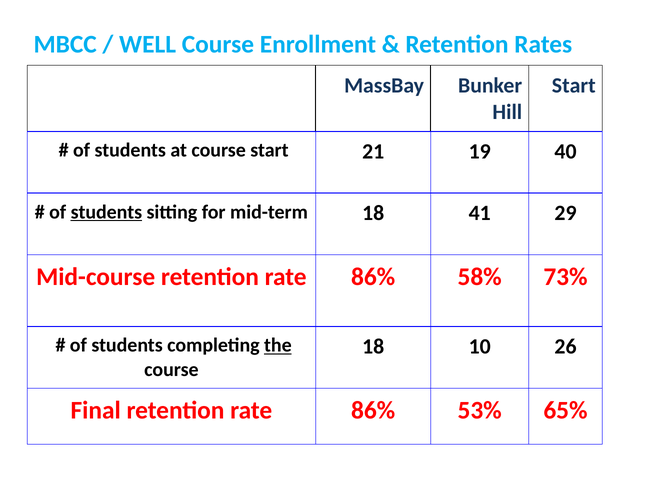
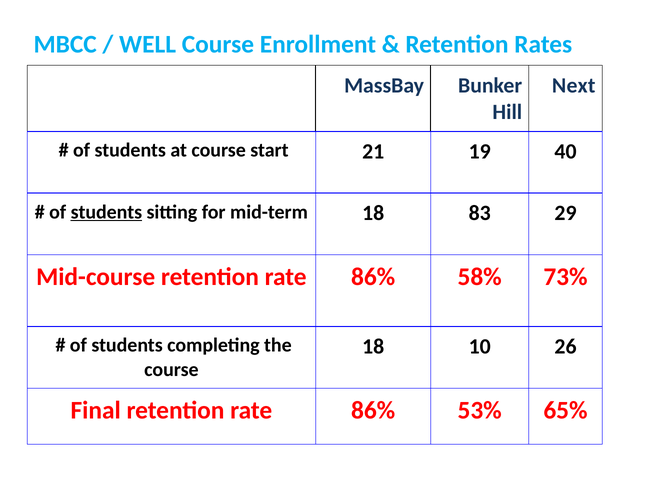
Start: Start -> Next (574, 85)
41: 41 -> 83 (480, 213)
the underline: present -> none (278, 345)
